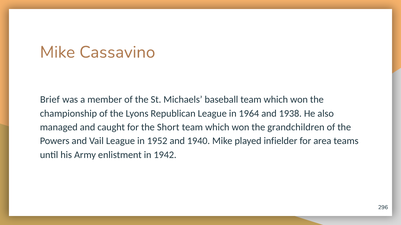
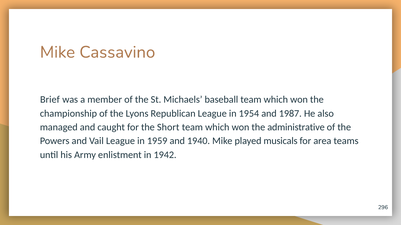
1964: 1964 -> 1954 (249, 114)
1938: 1938 -> 1987 (290, 114)
grandchildren: grandchildren -> administrative (296, 127)
1952: 1952 -> 1959 (157, 141)
infielder: infielder -> musicals (281, 141)
